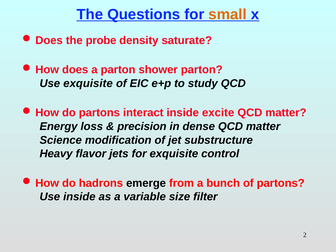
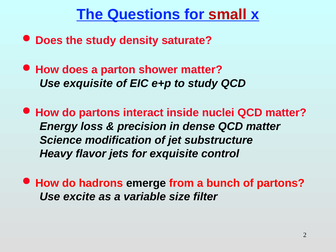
small colour: orange -> red (228, 14)
the probe: probe -> study (101, 40)
shower parton: parton -> matter (202, 70)
excite: excite -> nuclei (218, 113)
Use inside: inside -> excite (79, 197)
